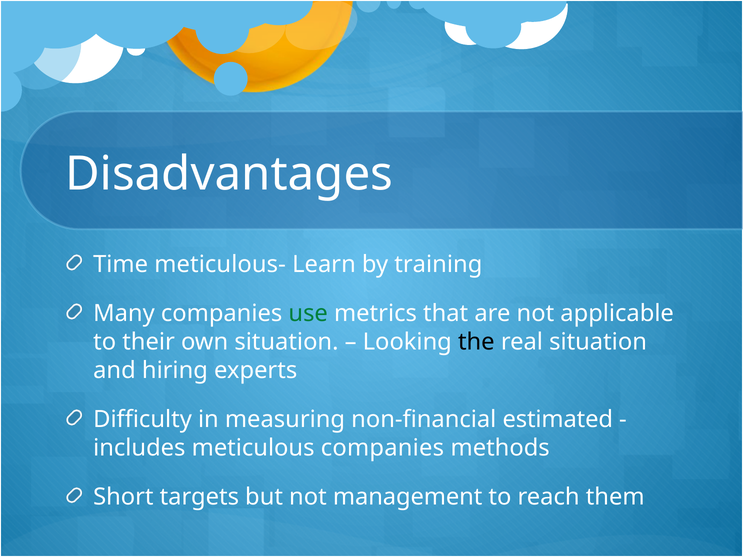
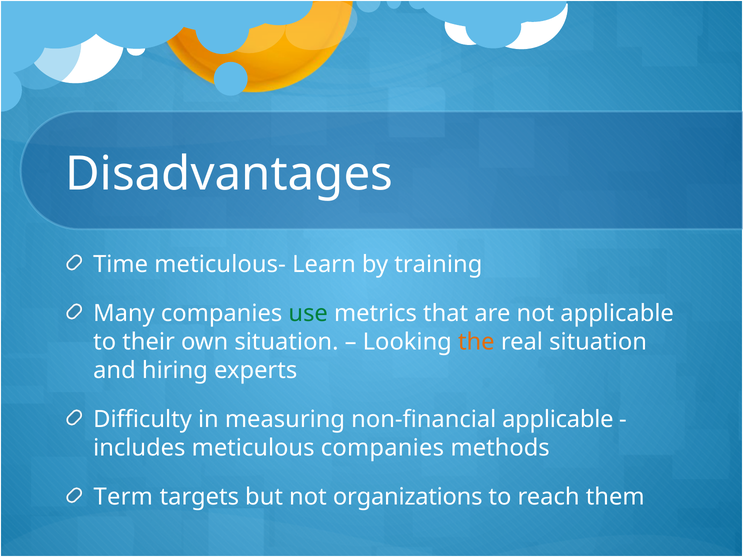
the colour: black -> orange (476, 342)
non-financial estimated: estimated -> applicable (558, 420)
Short: Short -> Term (123, 497)
management: management -> organizations (408, 497)
